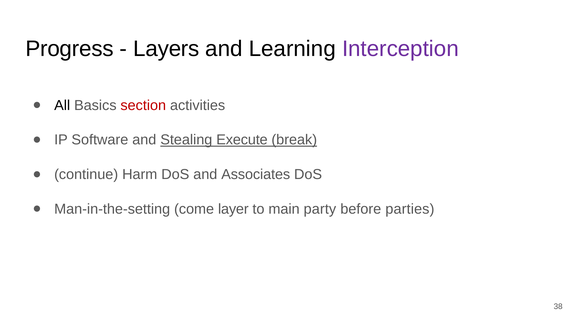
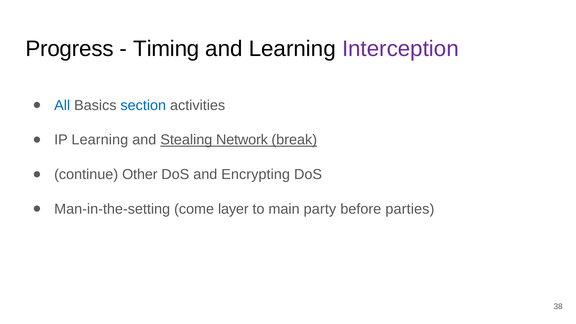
Layers: Layers -> Timing (166, 49)
All colour: black -> blue (62, 105)
section colour: red -> blue (143, 105)
IP Software: Software -> Learning (100, 140)
Execute: Execute -> Network (242, 140)
Harm: Harm -> Other (140, 174)
Associates: Associates -> Encrypting (256, 174)
